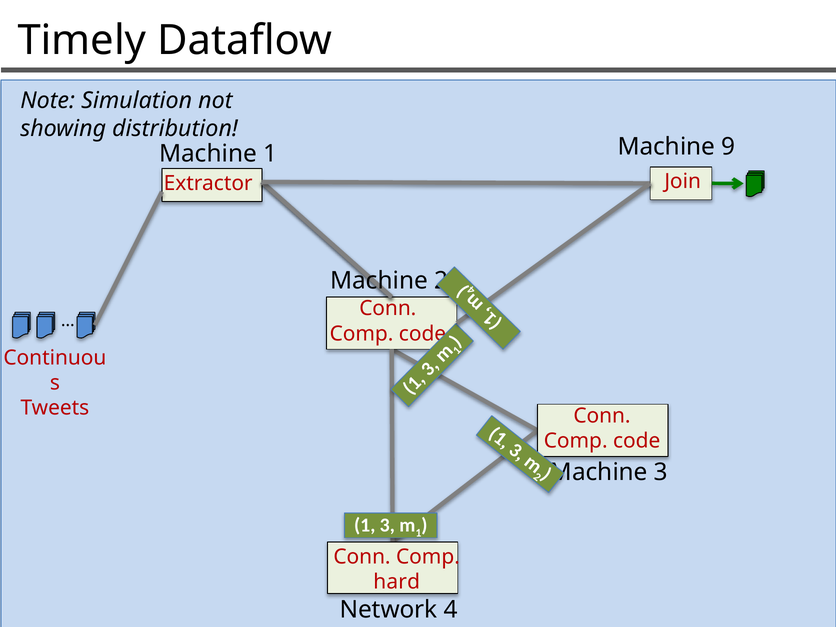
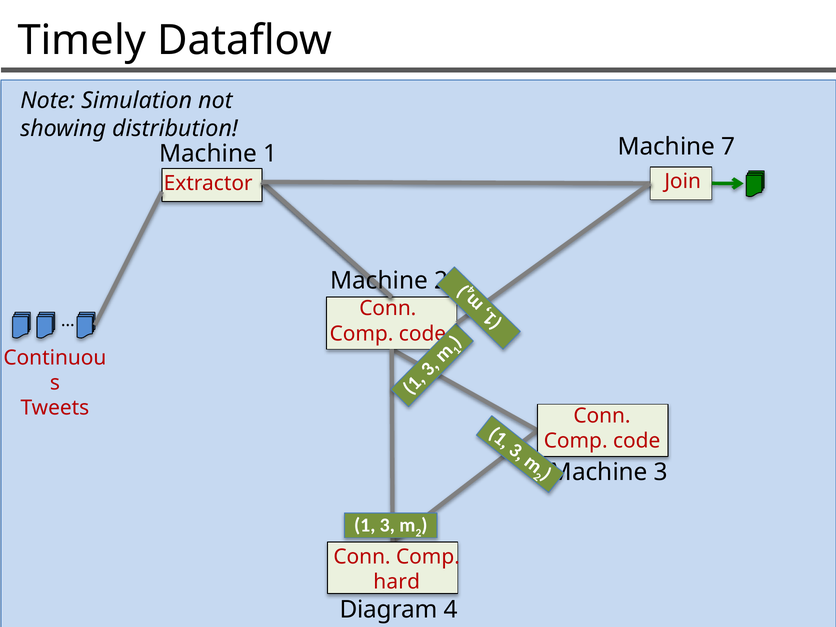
9: 9 -> 7 (728, 147)
1: 1 -> 2 (418, 533)
Network: Network -> Diagram (389, 609)
